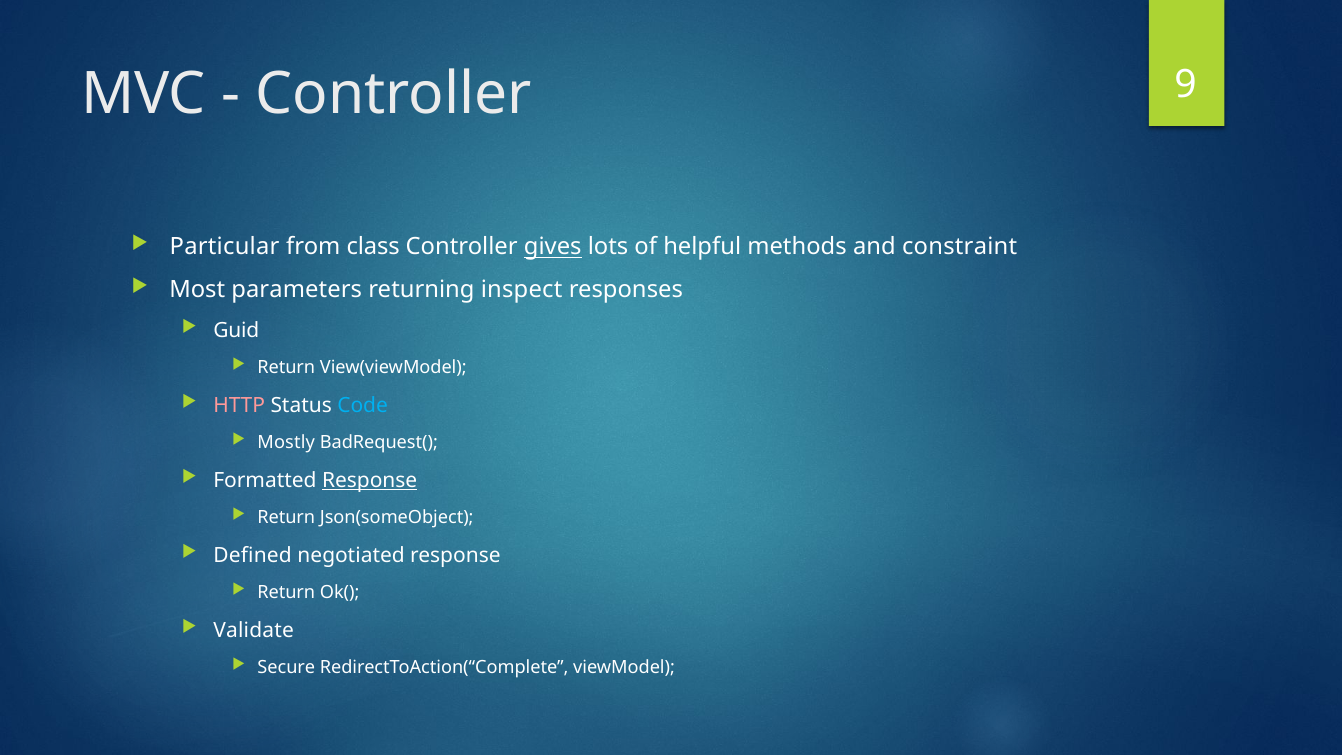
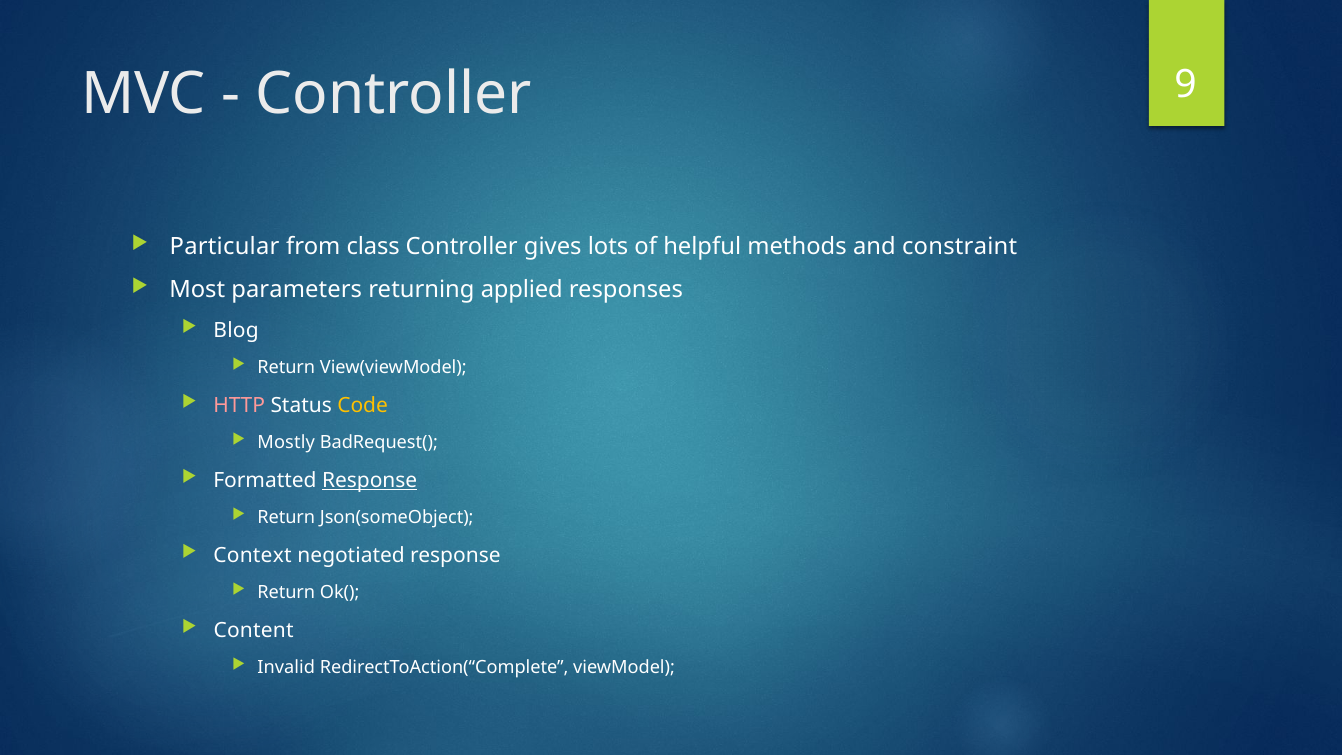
gives underline: present -> none (553, 247)
inspect: inspect -> applied (522, 289)
Guid: Guid -> Blog (236, 330)
Code colour: light blue -> yellow (363, 405)
Defined: Defined -> Context (253, 555)
Validate: Validate -> Content (254, 630)
Secure: Secure -> Invalid (286, 667)
